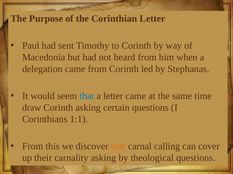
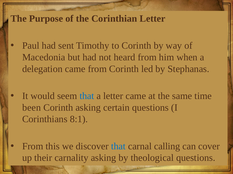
draw: draw -> been (32, 108)
1:1: 1:1 -> 8:1 (79, 120)
that colour: orange -> blue (118, 147)
